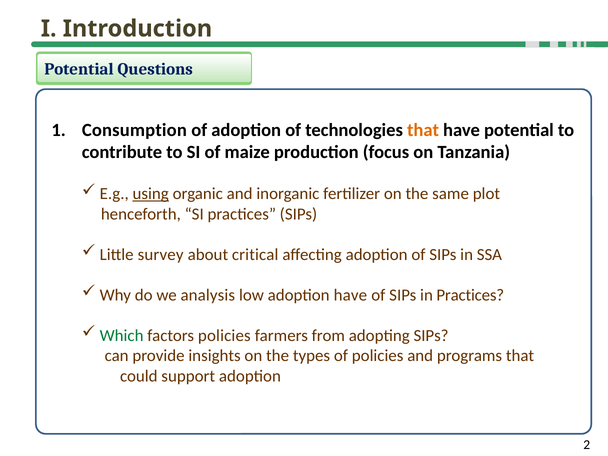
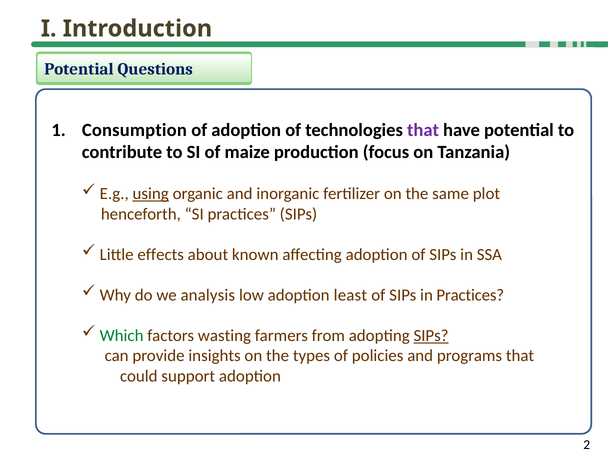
that colour: orange -> purple (423, 130)
survey: survey -> effects (161, 254)
critical: critical -> known (255, 254)
adoption have: have -> least (350, 295)
factors policies: policies -> wasting (224, 336)
SIPs underline: none -> present (431, 336)
